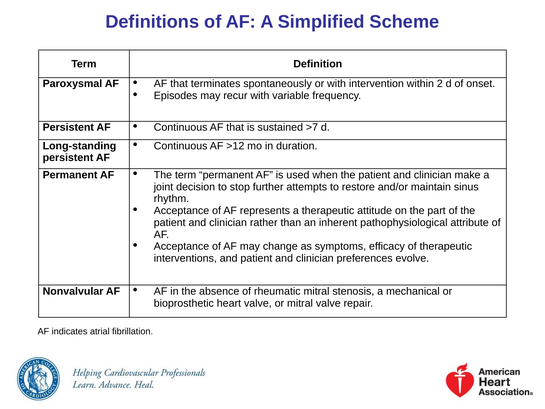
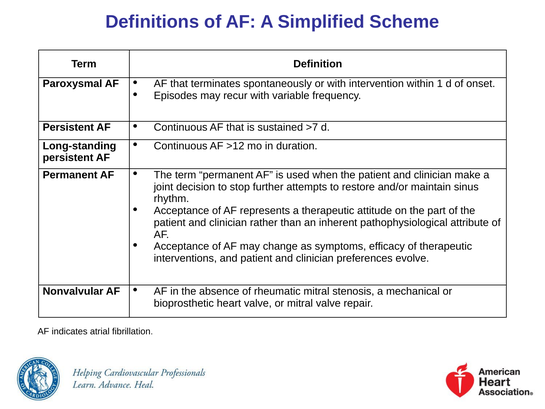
2: 2 -> 1 (440, 84)
